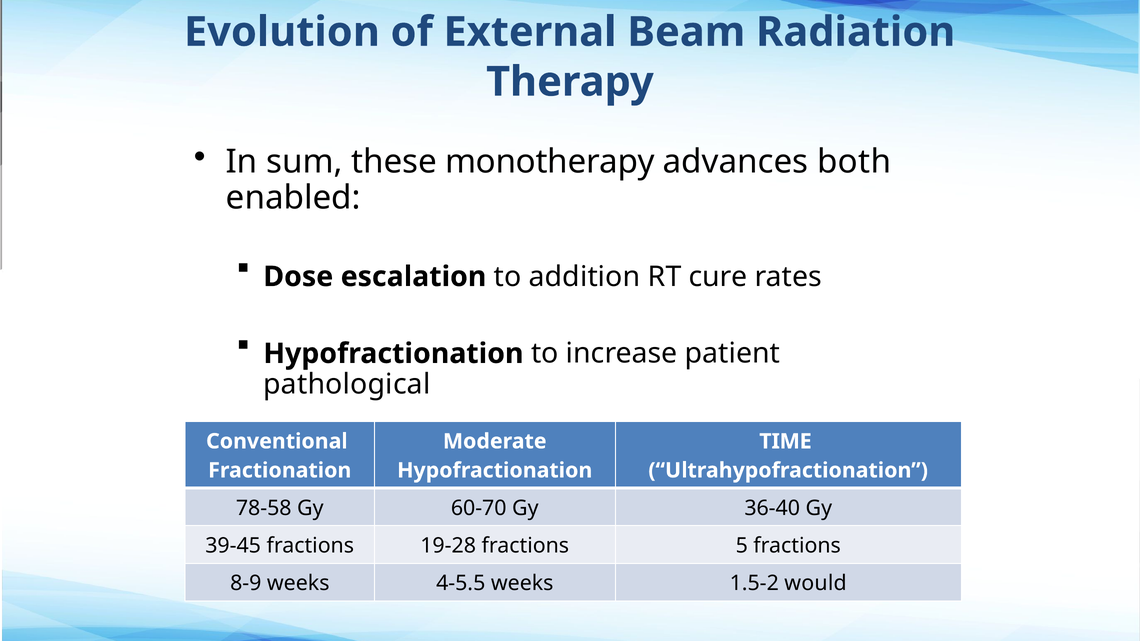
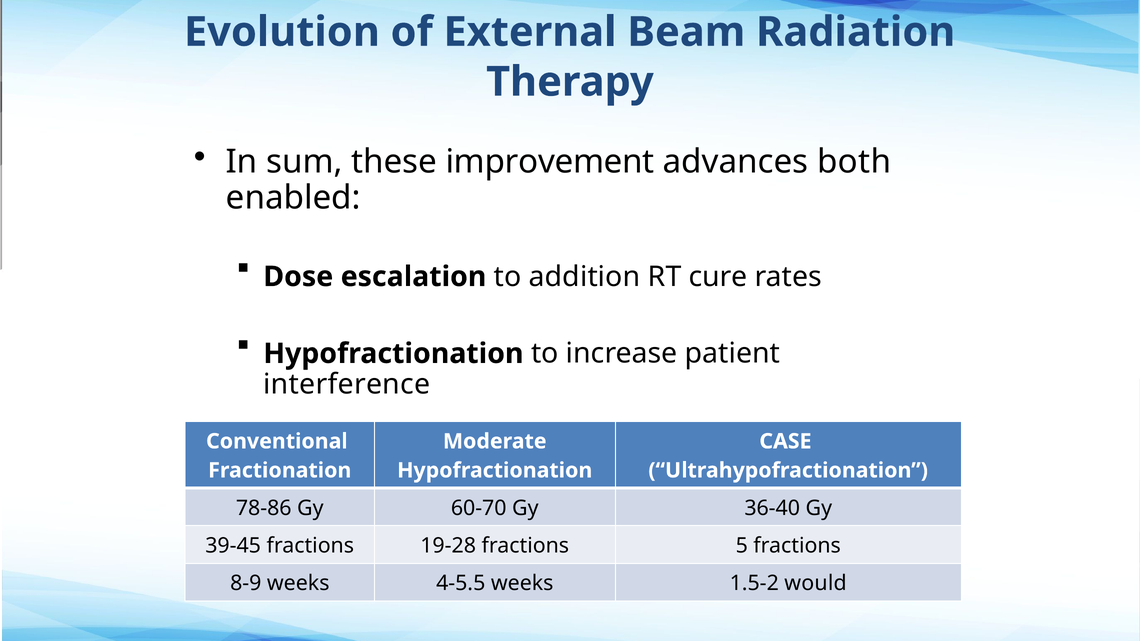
monotherapy: monotherapy -> improvement (550, 162)
pathological: pathological -> interference (347, 384)
TIME: TIME -> CASE (785, 442)
78-58: 78-58 -> 78-86 (264, 508)
